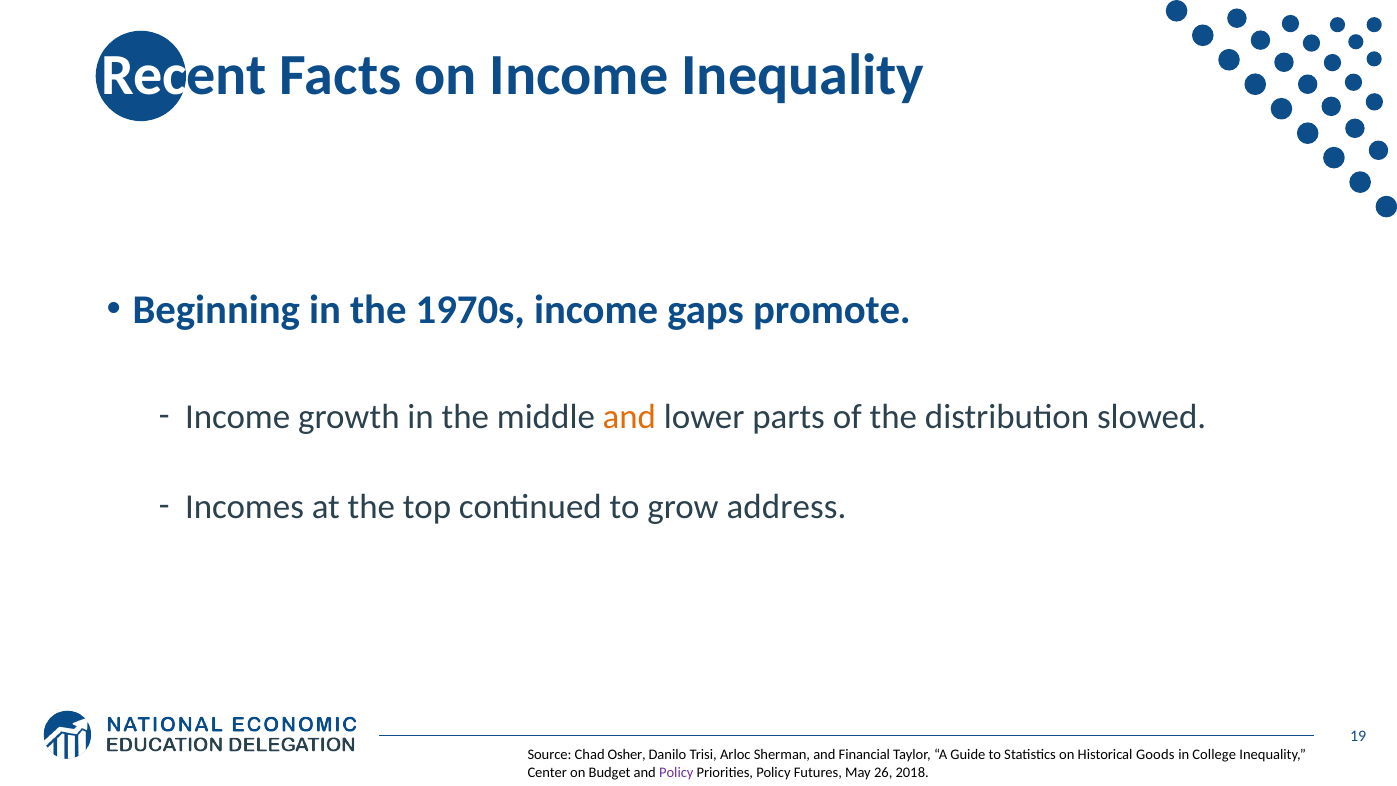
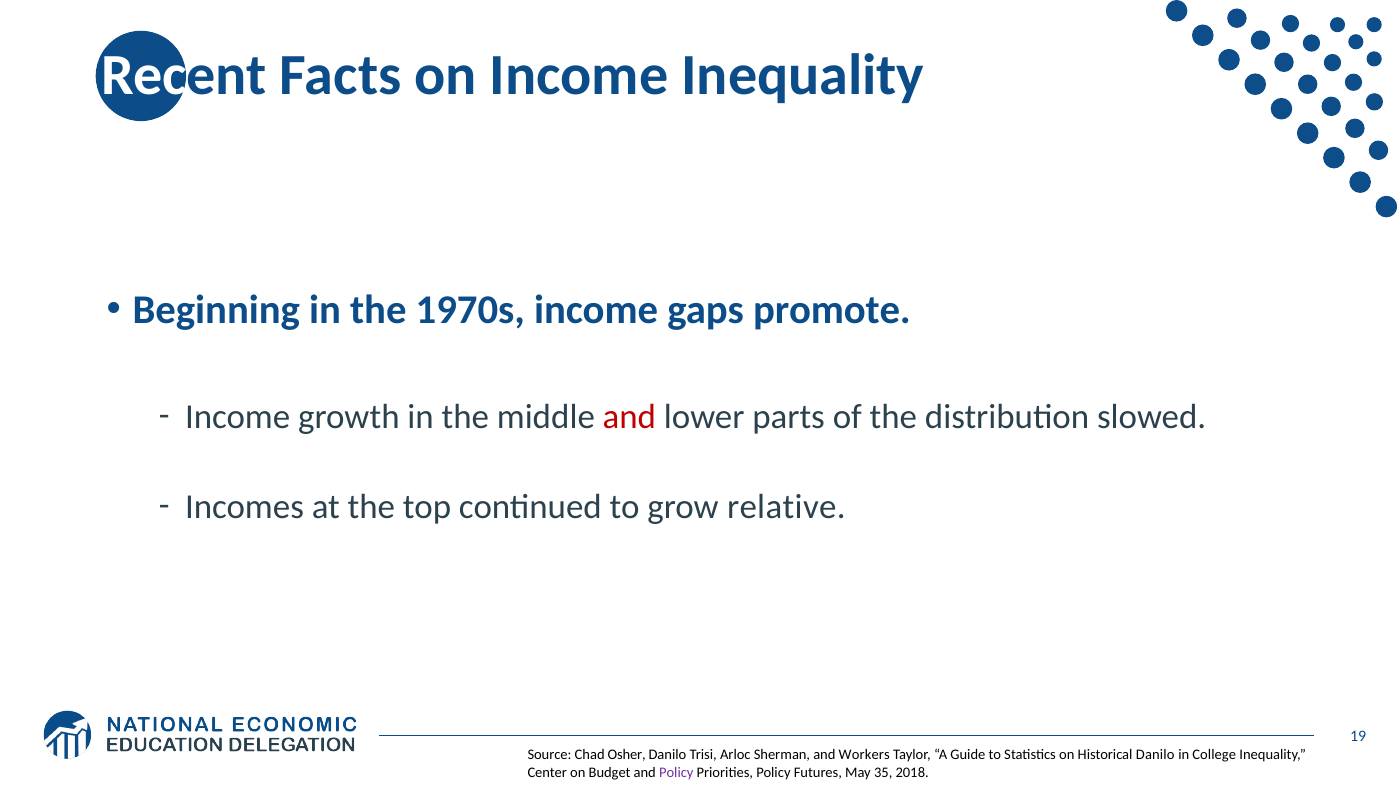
and colour: orange -> red (629, 417)
address: address -> relative (786, 506)
Financial: Financial -> Workers (864, 755)
Historical Goods: Goods -> Danilo (1155, 755)
26: 26 -> 35 (883, 772)
